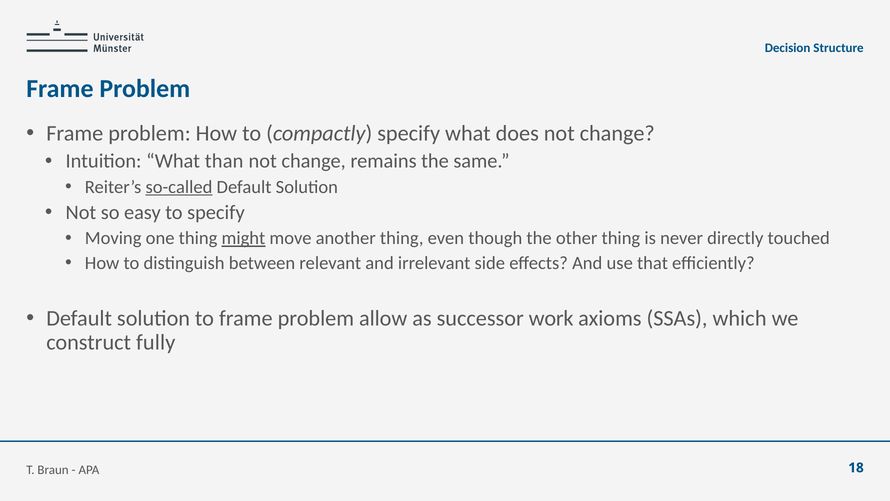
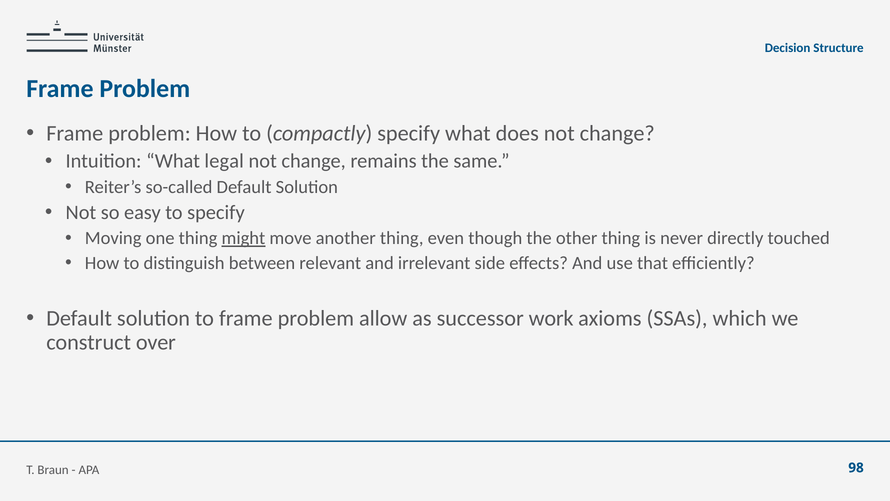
than: than -> legal (224, 161)
so-called underline: present -> none (179, 187)
fully: fully -> over (156, 342)
18: 18 -> 98 (856, 467)
